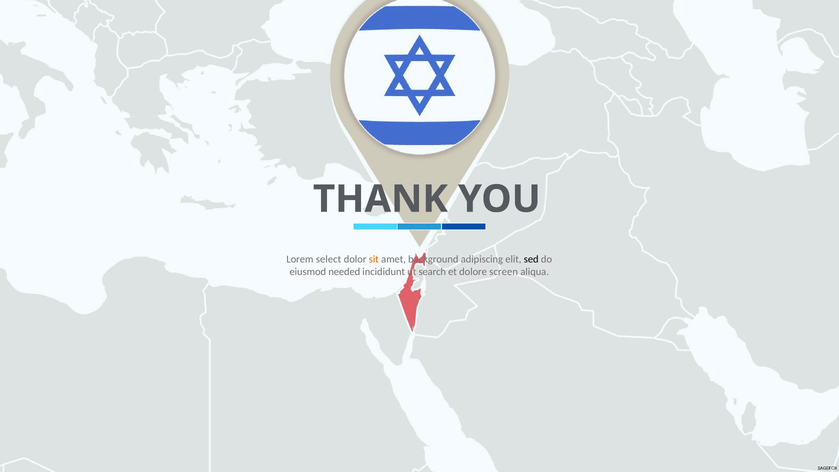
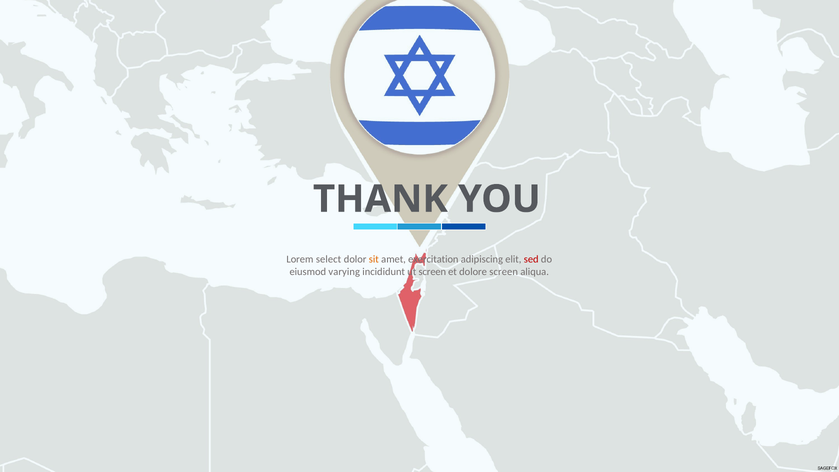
background: background -> exercitation (433, 259)
sed colour: black -> red (531, 259)
needed: needed -> varying (344, 272)
ut search: search -> screen (432, 272)
